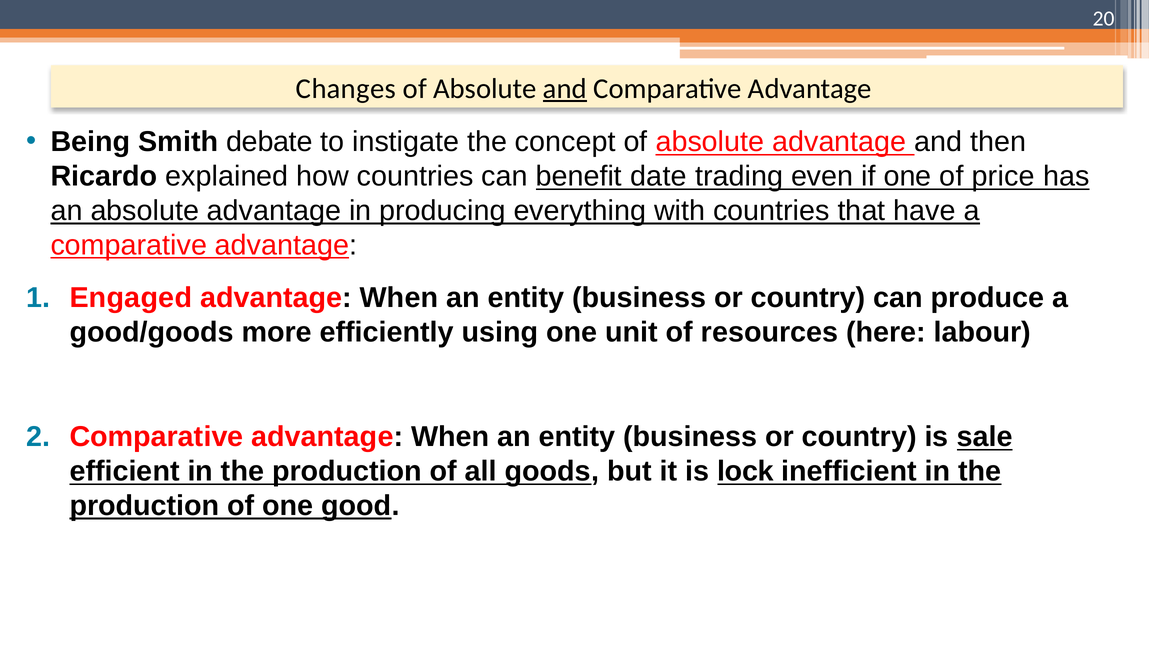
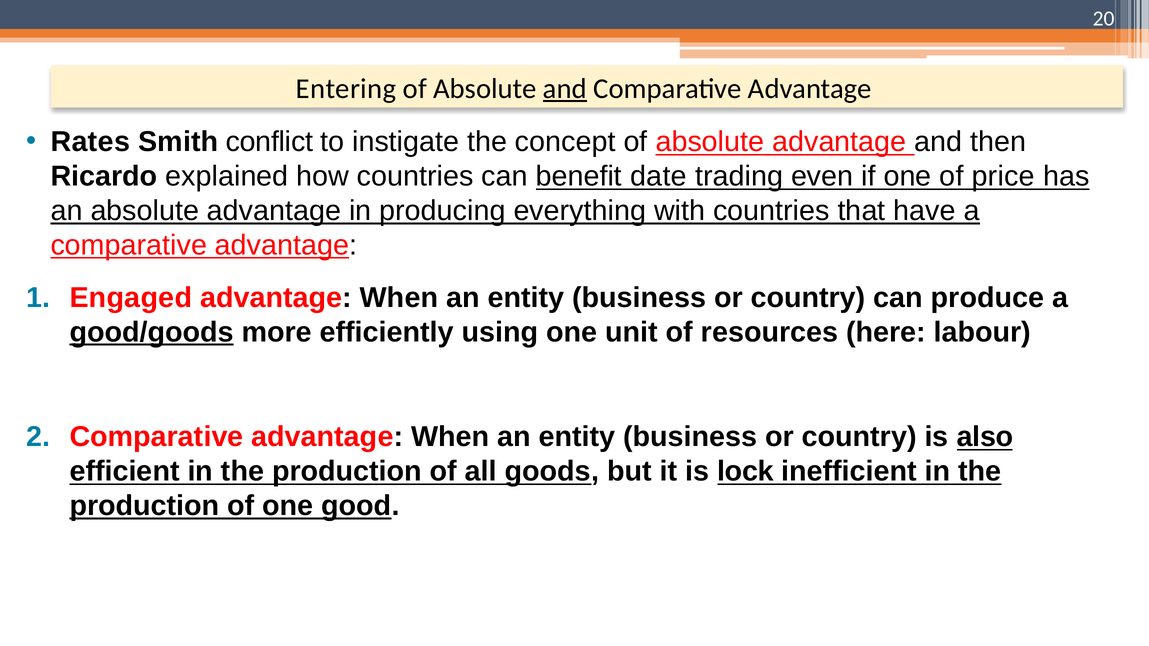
Changes: Changes -> Entering (346, 89)
Being: Being -> Rates (90, 142)
debate: debate -> conflict (269, 142)
good/goods underline: none -> present (152, 332)
sale: sale -> also (985, 437)
